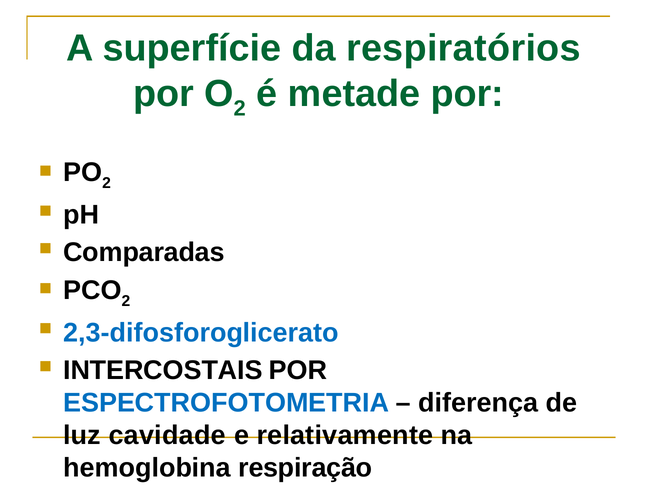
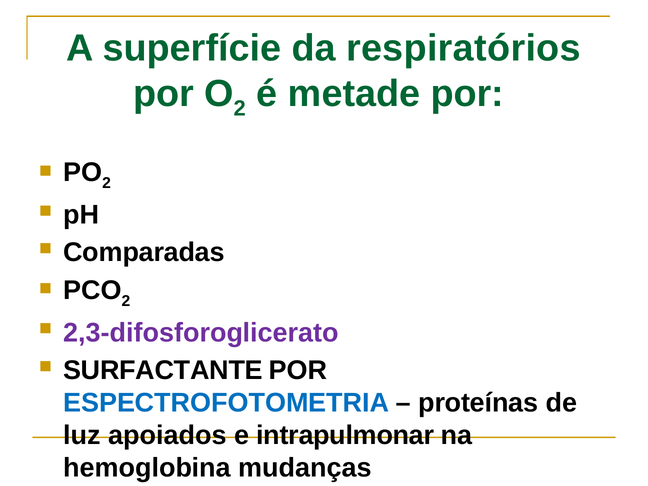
2,3-difosforoglicerato colour: blue -> purple (201, 333)
INTERCOSTAIS: INTERCOSTAIS -> SURFACTANTE (163, 370)
diferença: diferença -> proteínas (478, 403)
cavidade: cavidade -> apoiados (167, 435)
relativamente: relativamente -> intrapulmonar (345, 435)
respiração: respiração -> mudanças (305, 468)
